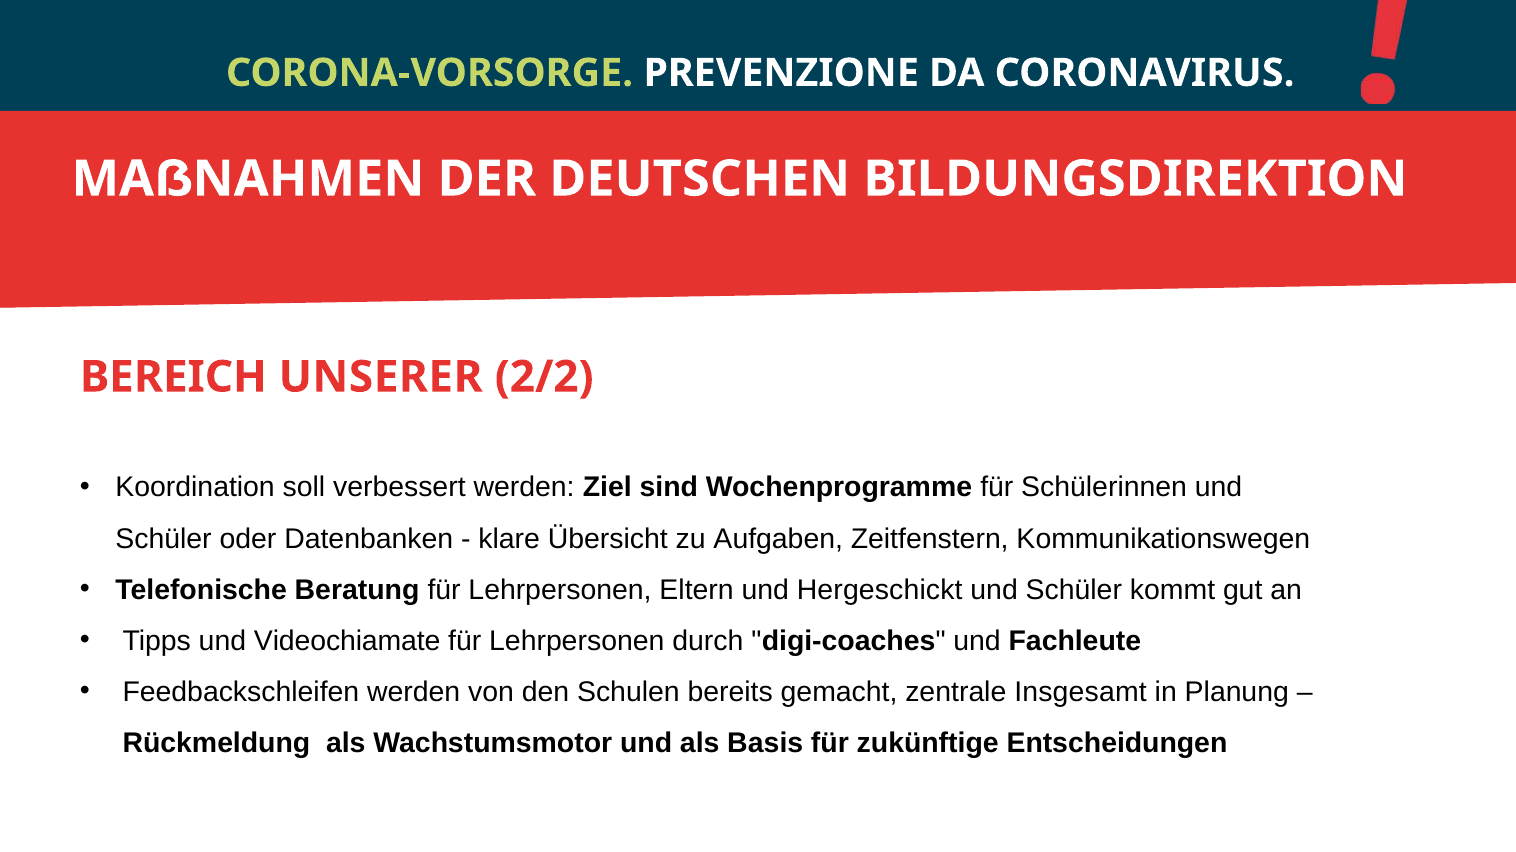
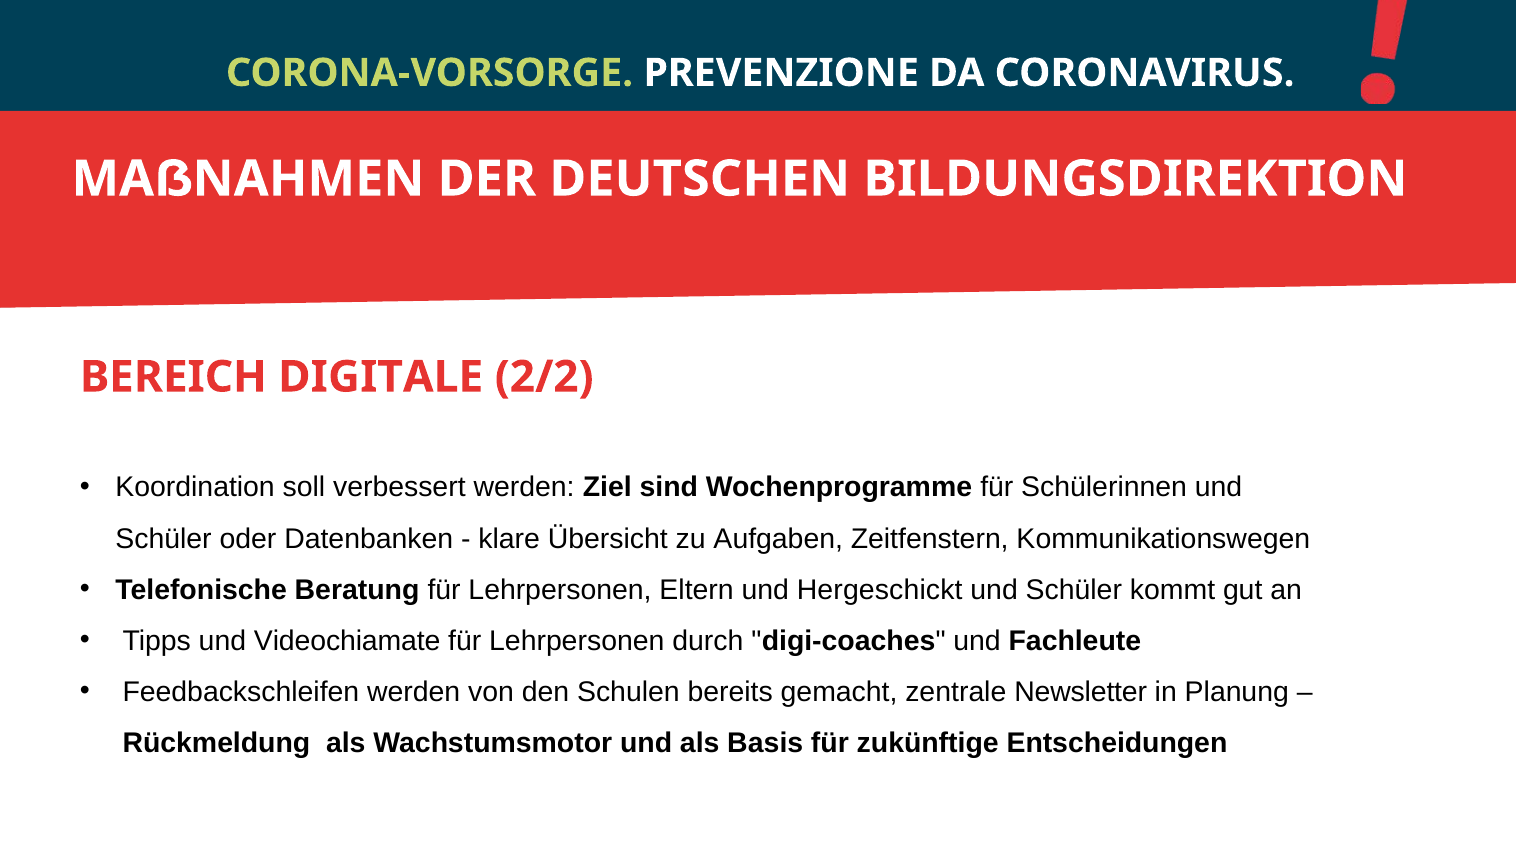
UNSERER: UNSERER -> DIGITALE (381, 377)
Insgesamt: Insgesamt -> Newsletter (1081, 693)
